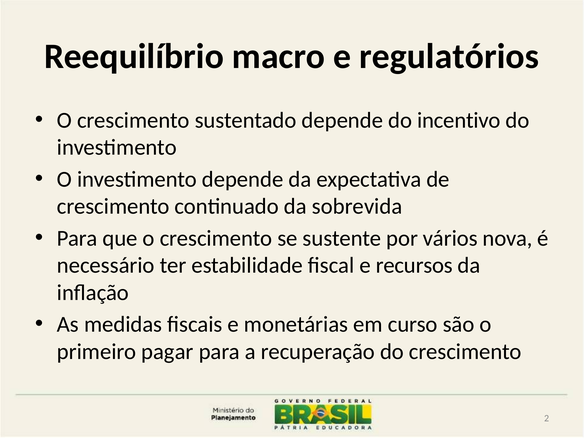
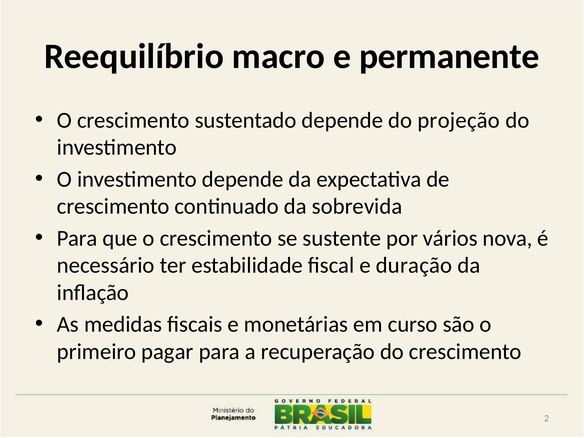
regulatórios: regulatórios -> permanente (449, 57)
incentivo: incentivo -> projeção (459, 120)
recursos: recursos -> duração (414, 265)
